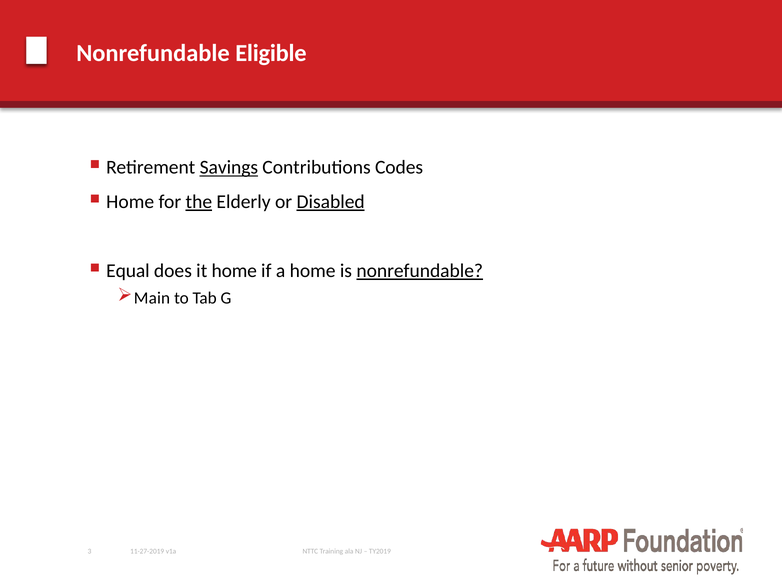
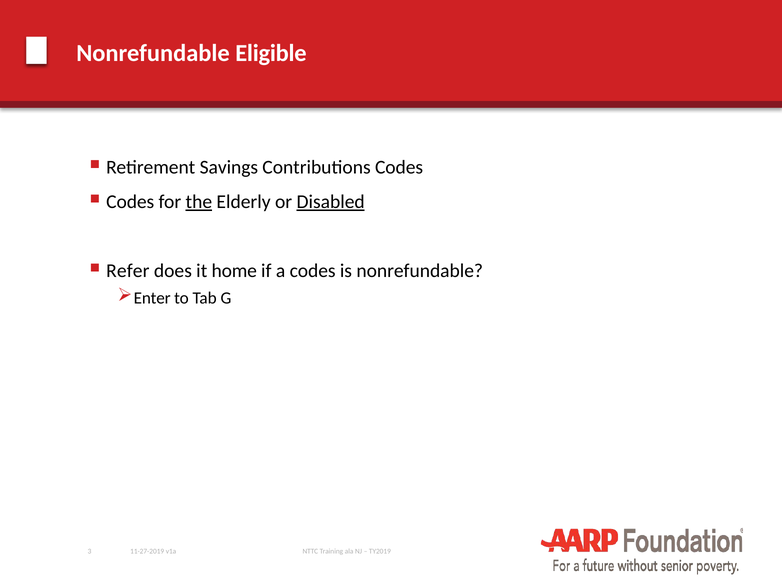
Savings underline: present -> none (229, 168)
Home: Home -> Codes (130, 202)
Equal: Equal -> Refer (128, 271)
a home: home -> codes (313, 271)
nonrefundable underline: present -> none (420, 271)
Main: Main -> Enter (152, 298)
